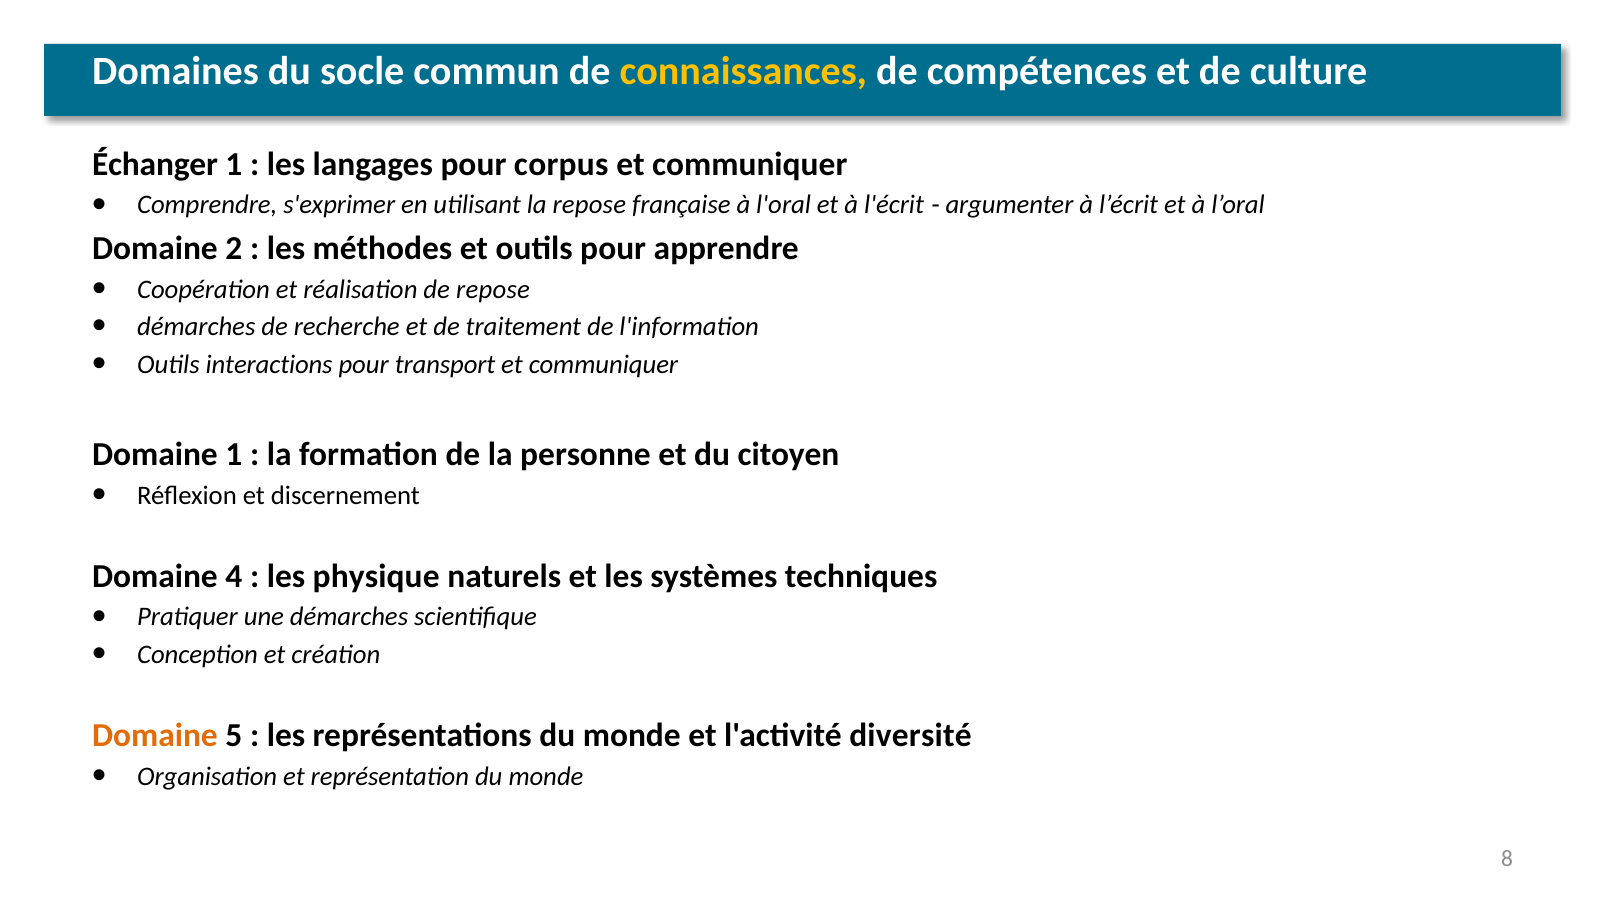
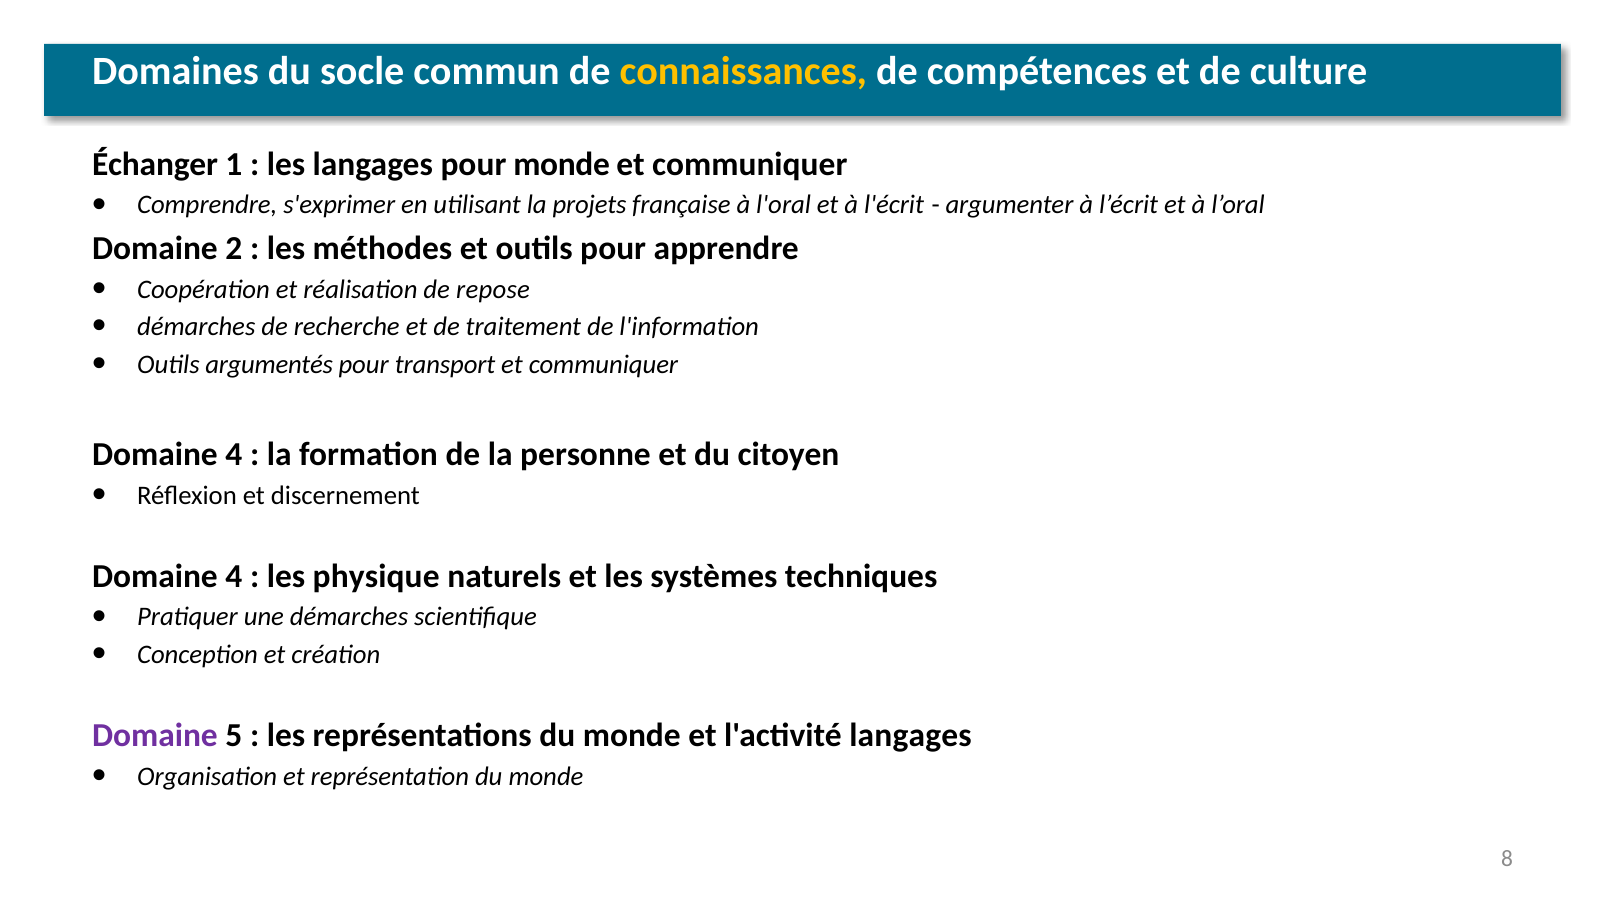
pour corpus: corpus -> monde (562, 164)
la repose: repose -> projets (590, 205)
interactions: interactions -> argumentés (269, 364)
1: 1 -> 4 (234, 454)
Domaine colour: orange -> purple (155, 735)
l'activité diversité: diversité -> langages (911, 735)
